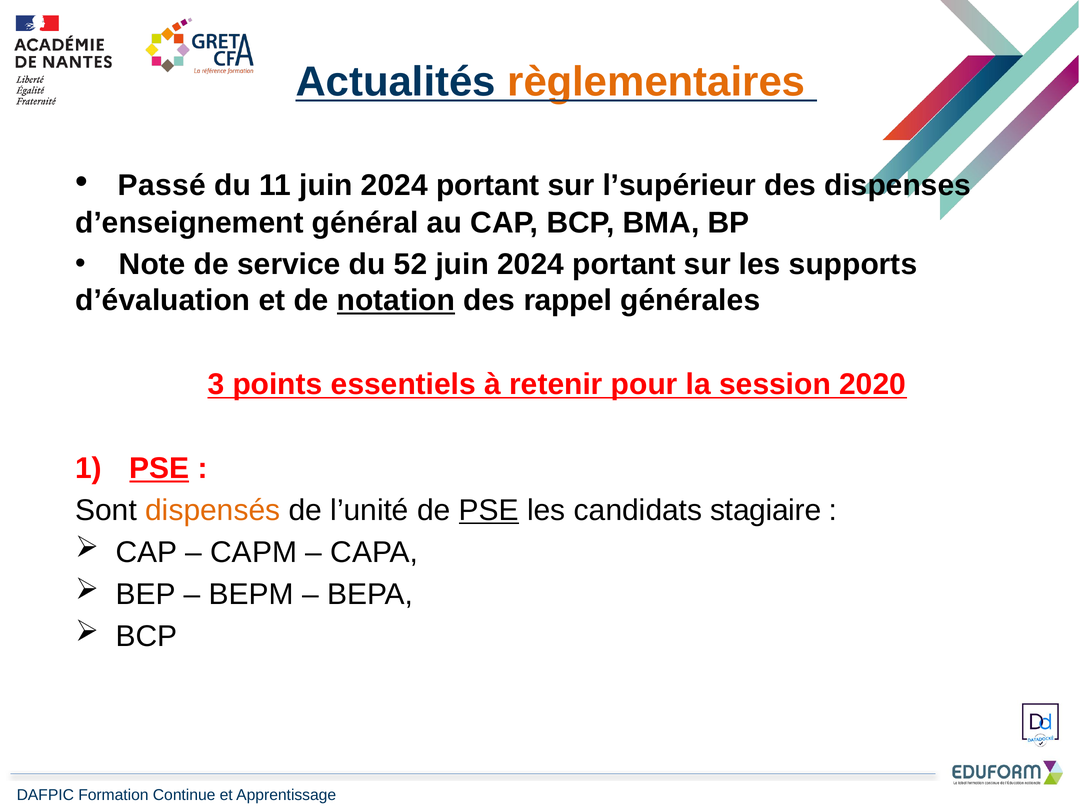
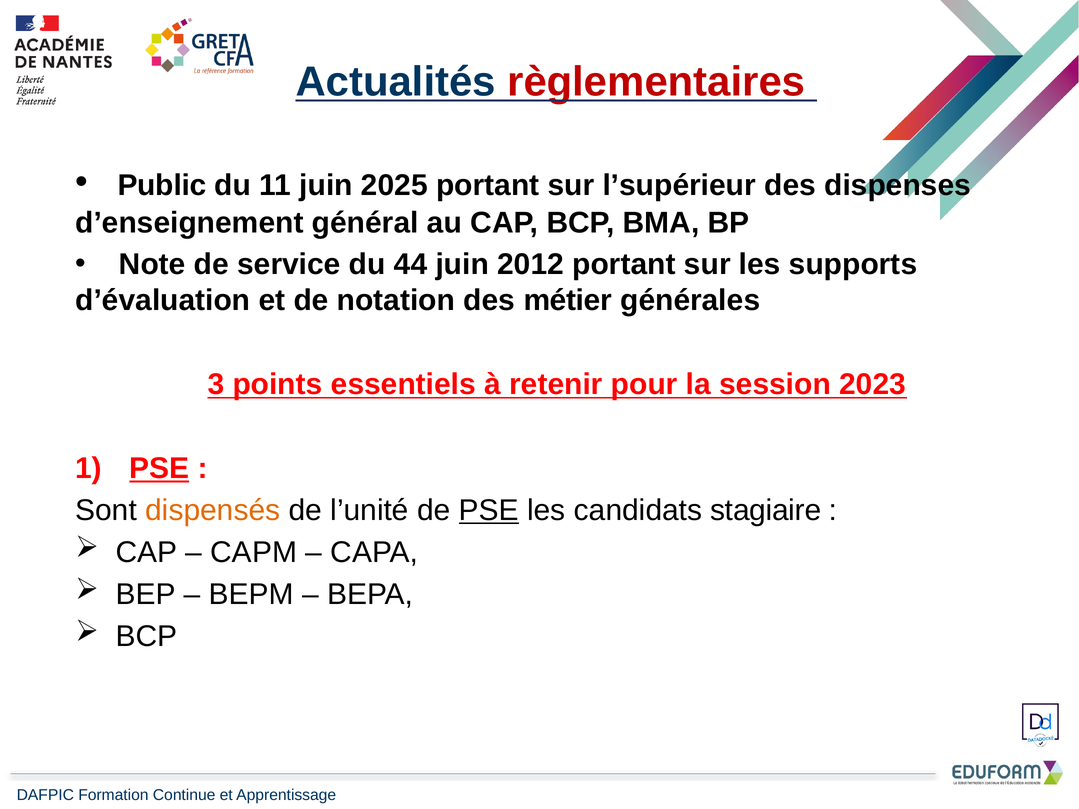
règlementaires colour: orange -> red (656, 82)
Passé: Passé -> Public (162, 186)
11 juin 2024: 2024 -> 2025 (394, 186)
52: 52 -> 44 (411, 265)
2024: 2024 -> 2012 (531, 265)
notation underline: present -> none (396, 301)
rappel: rappel -> métier (568, 301)
2020: 2020 -> 2023 (873, 385)
